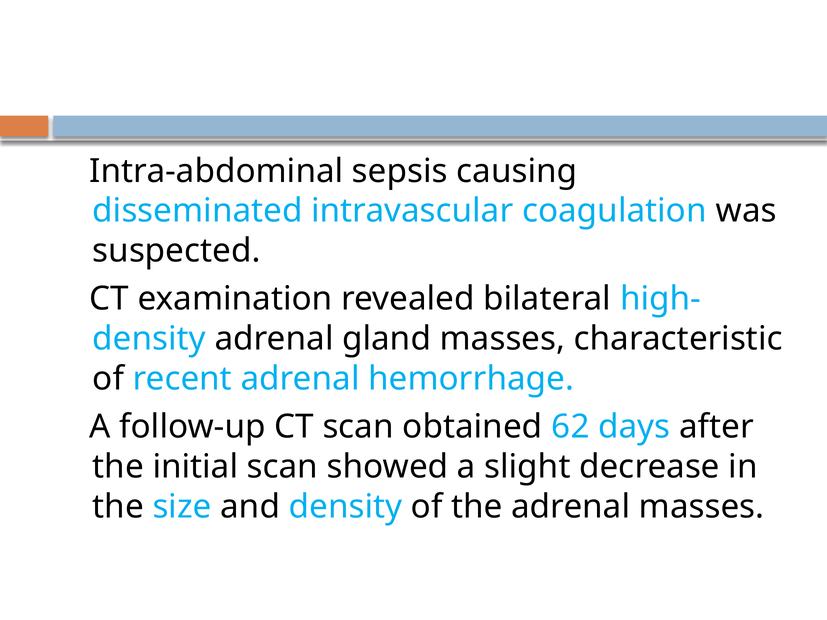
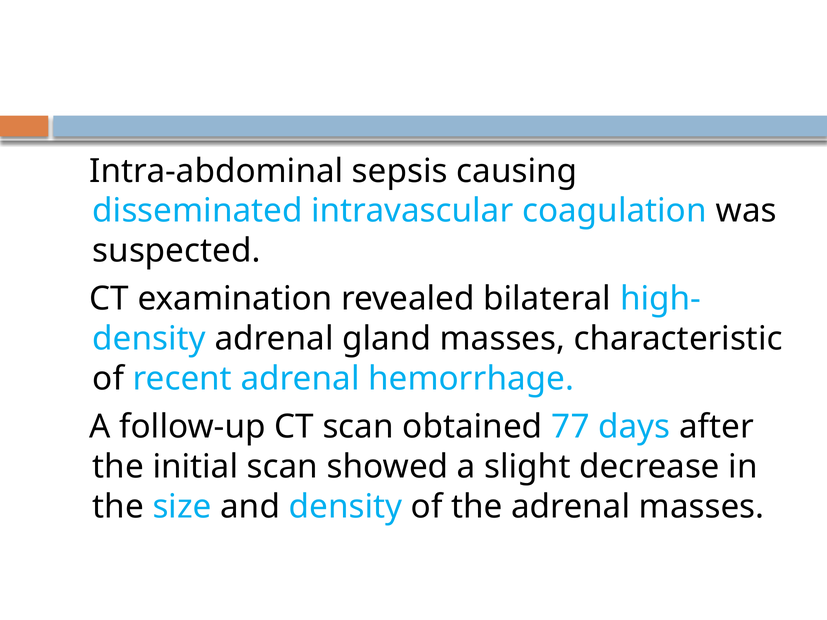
62: 62 -> 77 (571, 427)
